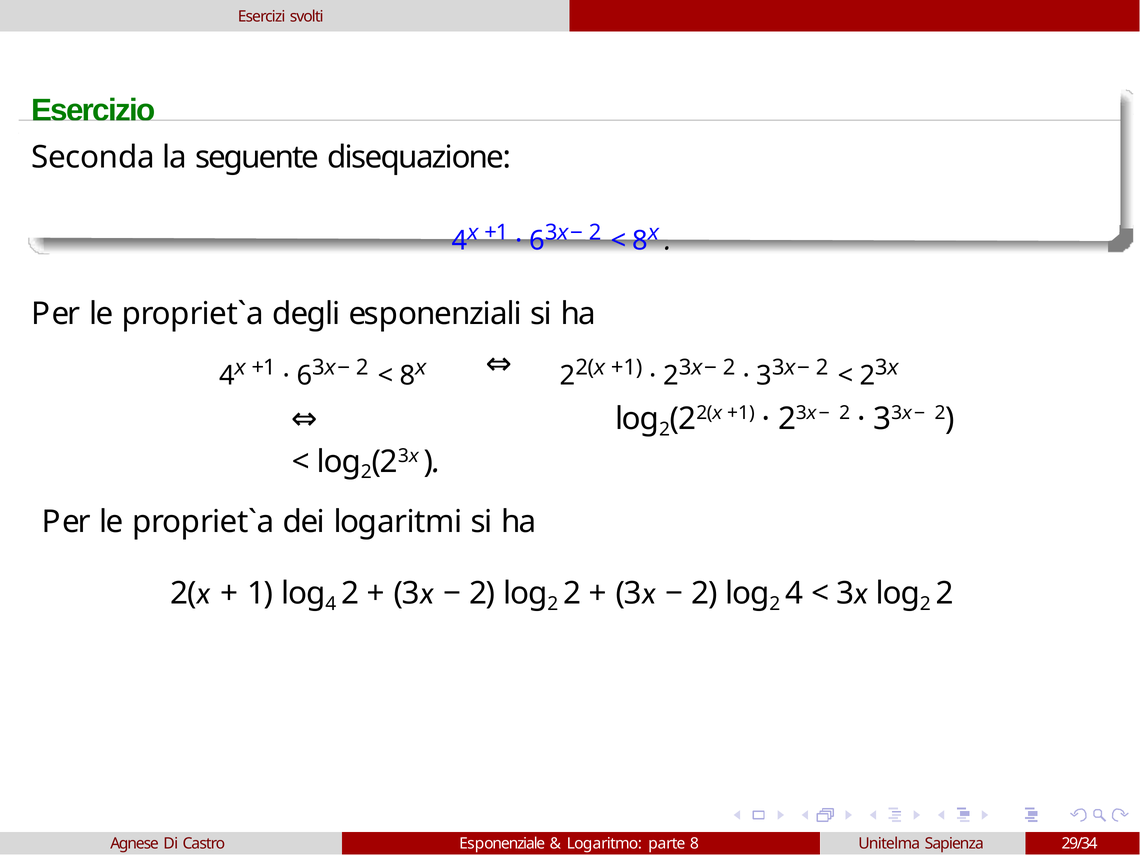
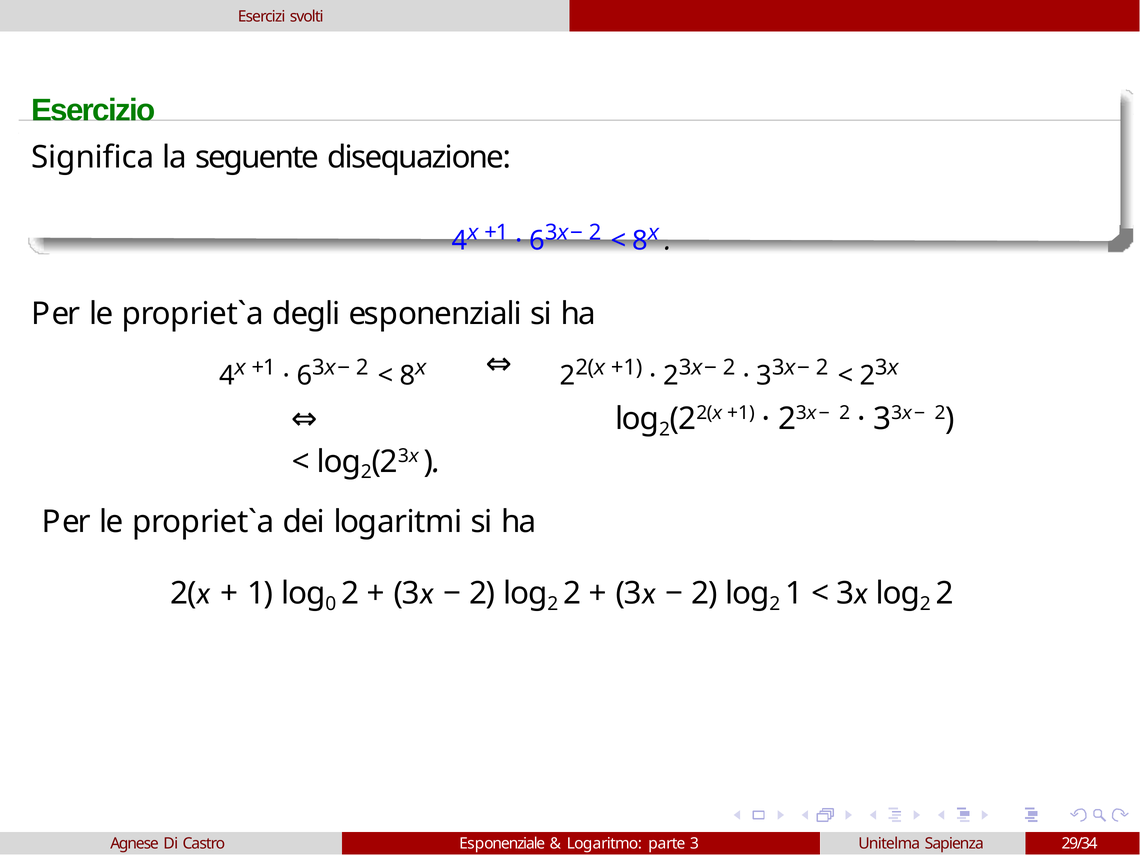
Seconda: Seconda -> Significa (93, 158)
4: 4 -> 0 (331, 604)
2 4: 4 -> 1 (794, 593)
parte 8: 8 -> 3 (694, 843)
